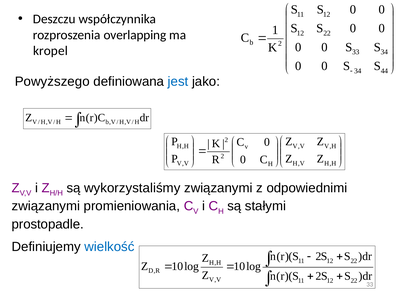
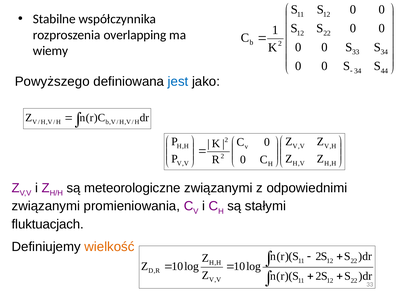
Deszczu: Deszczu -> Stabilne (54, 19)
kropel: kropel -> wiemy (51, 51)
wykorzystaliśmy: wykorzystaliśmy -> meteorologiczne (132, 188)
prostopadle: prostopadle -> fluktuacjach (48, 224)
wielkość colour: blue -> orange (109, 246)
